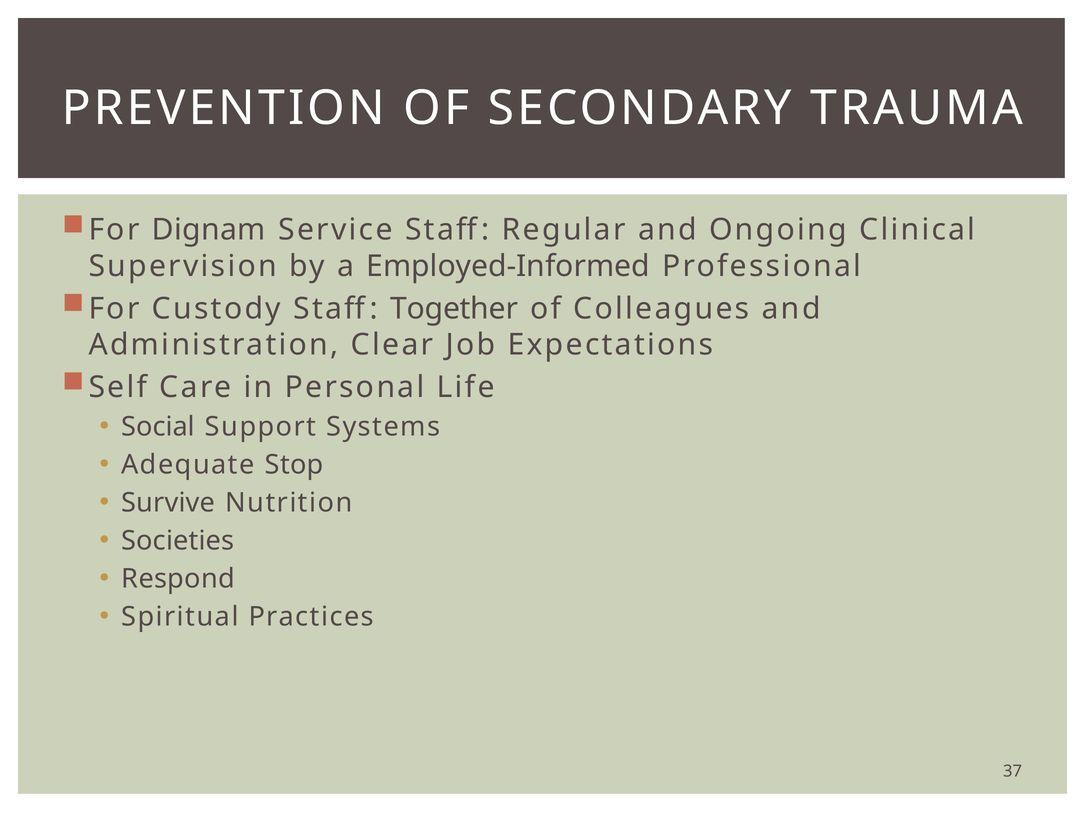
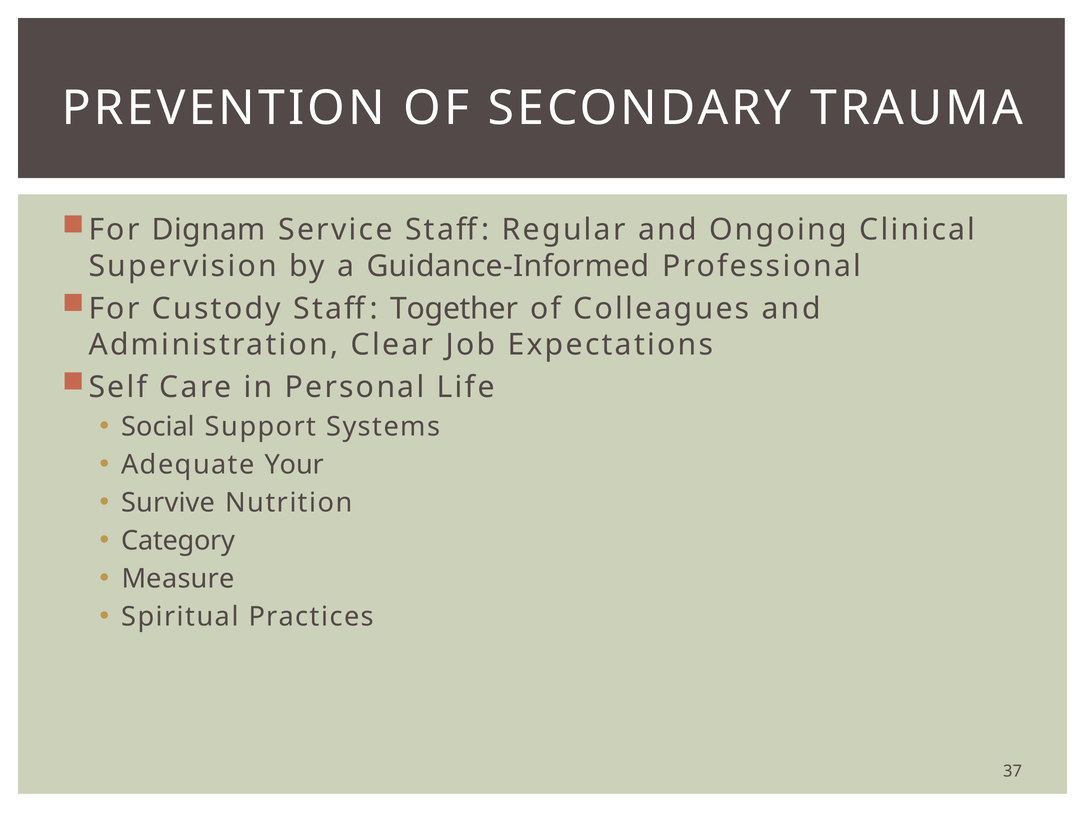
Employed-Informed: Employed-Informed -> Guidance-Informed (508, 266)
Stop: Stop -> Your (294, 465)
Societies: Societies -> Category (178, 541)
Respond: Respond -> Measure (178, 579)
